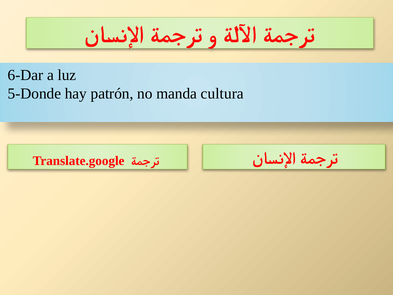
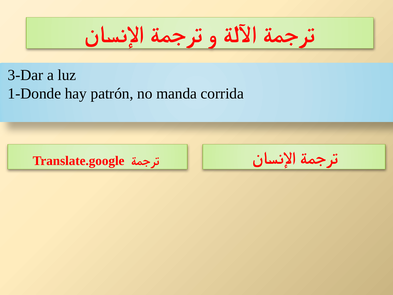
6-Dar: 6-Dar -> 3-Dar (25, 75)
5-Donde: 5-Donde -> 1-Donde (34, 93)
cultura: cultura -> corrida (222, 93)
